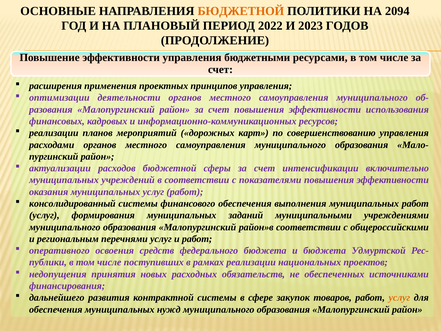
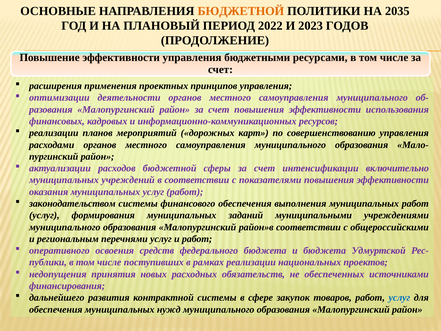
2094: 2094 -> 2035 (397, 11)
консолидированный: консолидированный -> законодательством (72, 203)
услуг colour: orange -> blue (399, 297)
